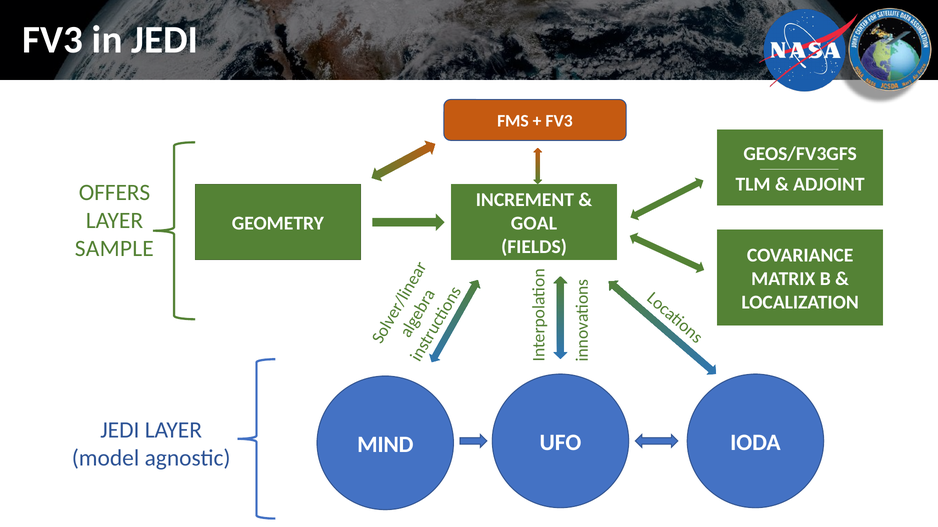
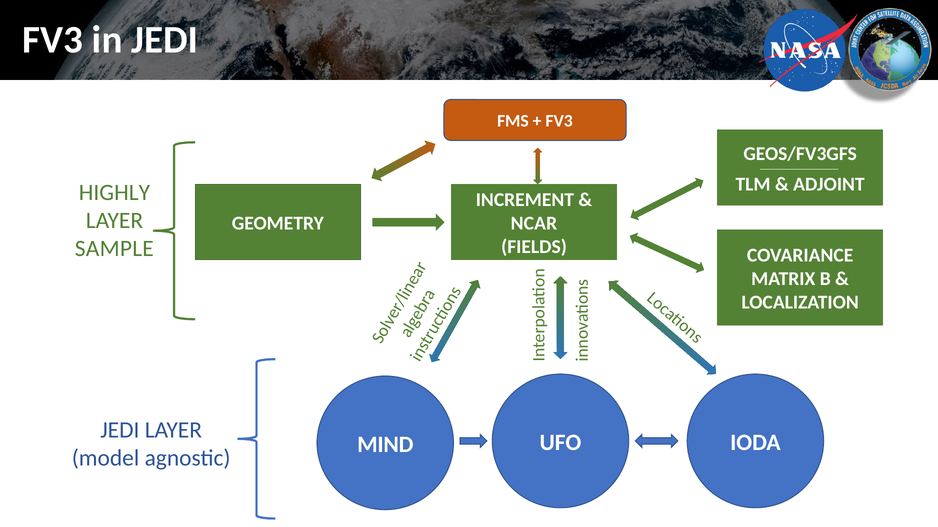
OFFERS: OFFERS -> HIGHLY (114, 193)
GOAL: GOAL -> NCAR (534, 223)
